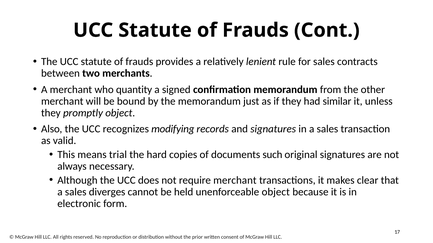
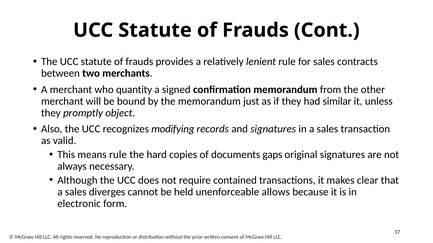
means trial: trial -> rule (118, 155)
such: such -> gaps (272, 155)
require merchant: merchant -> contained (235, 181)
unenforceable object: object -> allows (276, 192)
